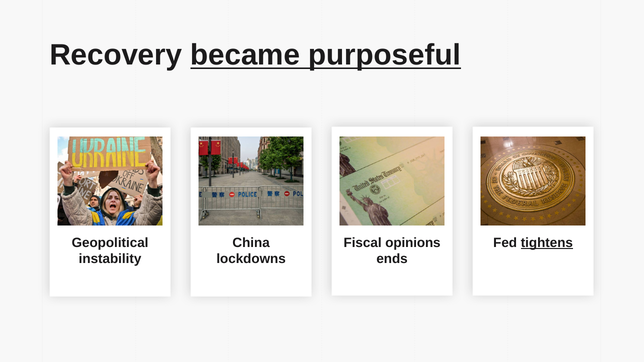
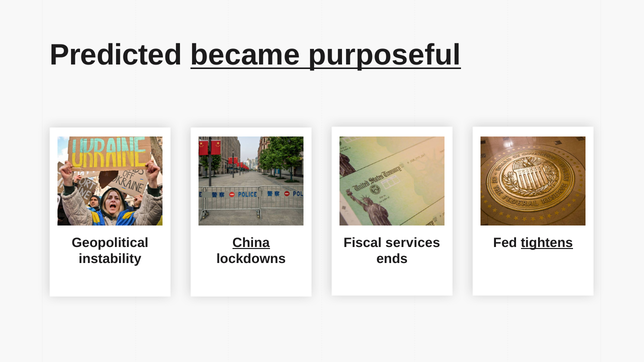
Recovery: Recovery -> Predicted (116, 55)
China underline: none -> present (251, 243)
opinions: opinions -> services (413, 243)
